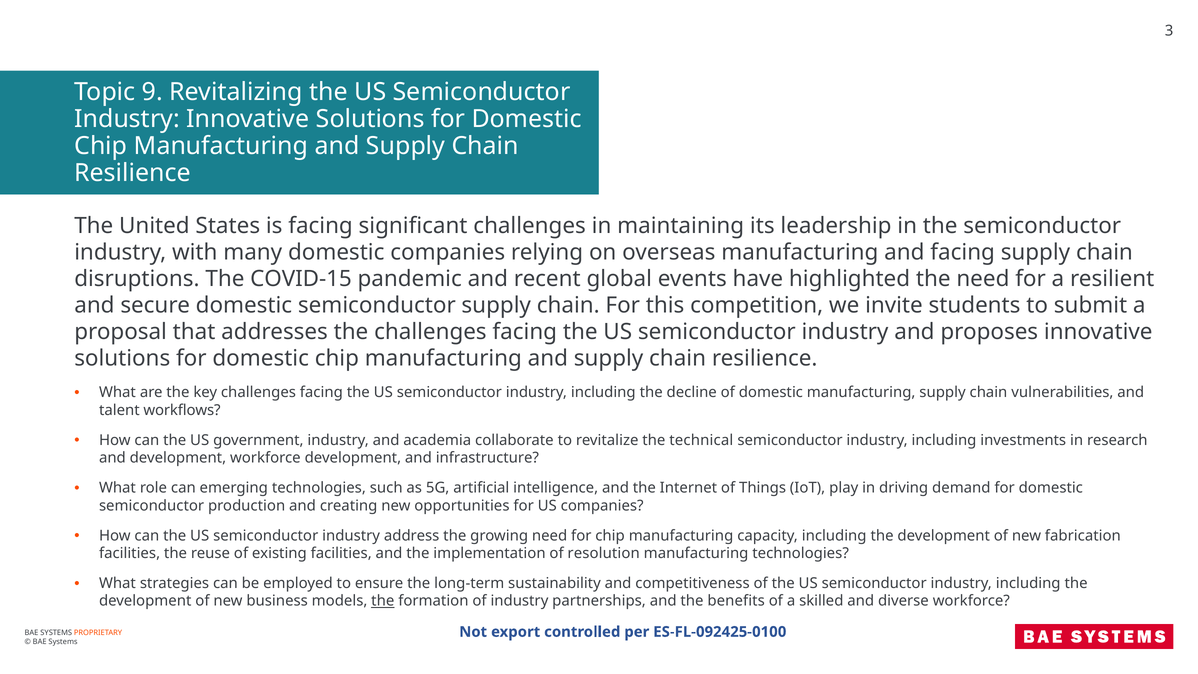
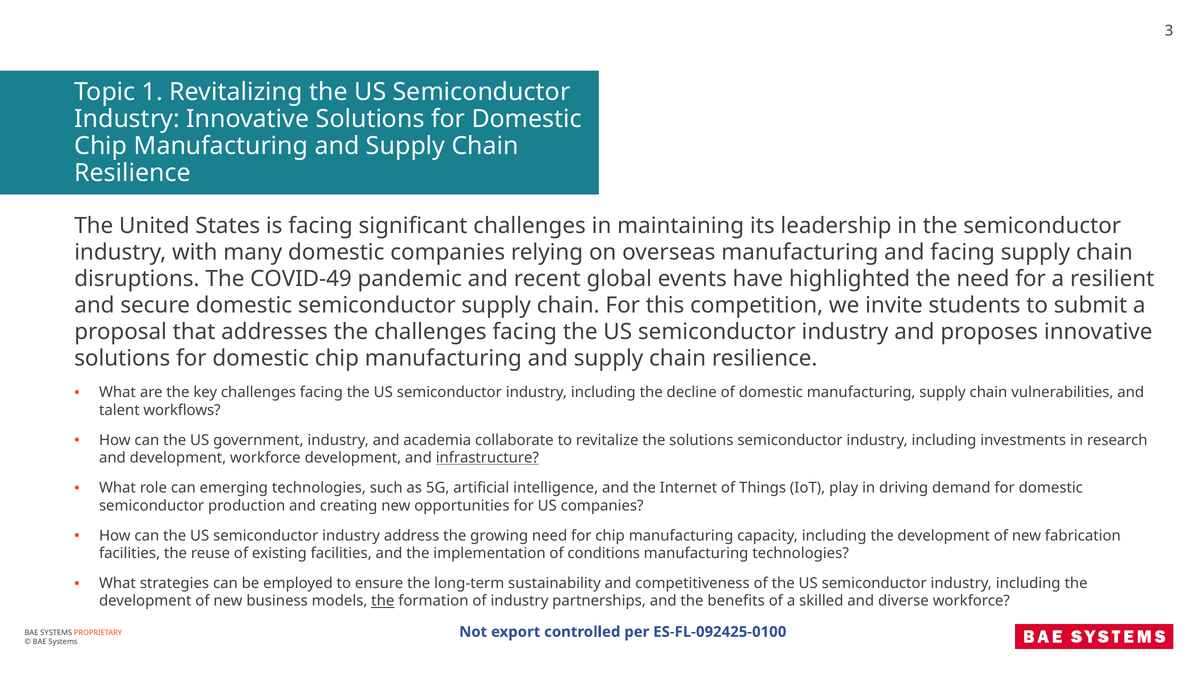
9: 9 -> 1 (152, 92)
COVID-15: COVID-15 -> COVID-49 (301, 279)
the technical: technical -> solutions (701, 440)
infrastructure underline: none -> present (487, 458)
resolution: resolution -> conditions (604, 553)
